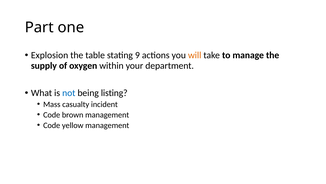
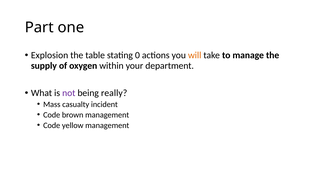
9: 9 -> 0 (137, 55)
not colour: blue -> purple (69, 93)
listing: listing -> really (114, 93)
